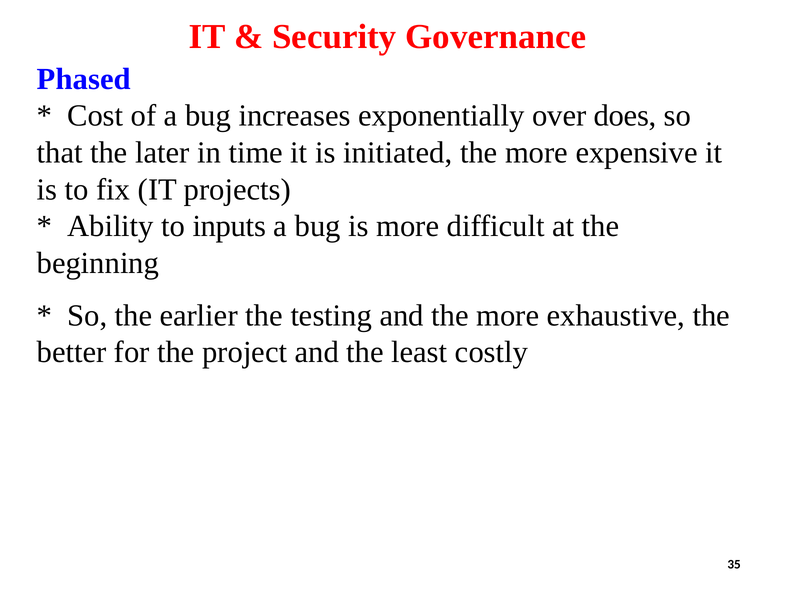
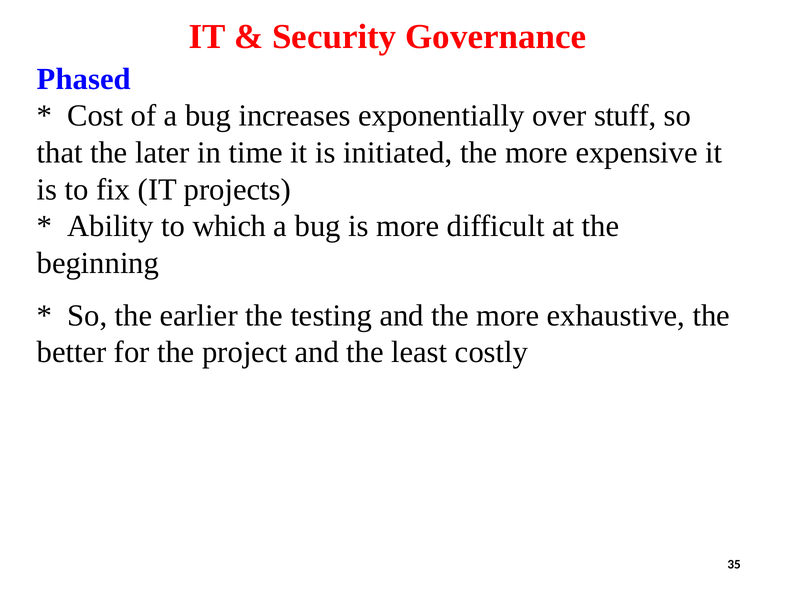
does: does -> stuff (625, 116)
inputs: inputs -> which (229, 226)
